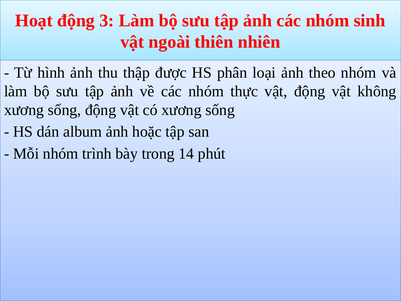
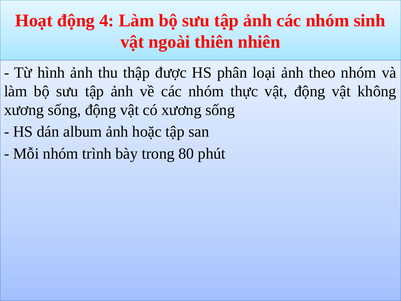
3: 3 -> 4 (107, 21)
14: 14 -> 80 (186, 154)
